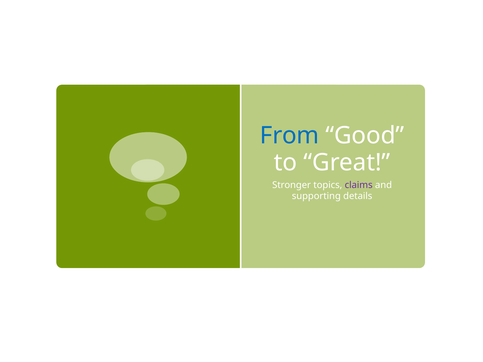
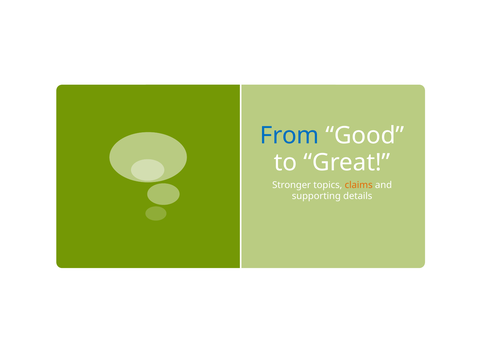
claims colour: purple -> orange (359, 185)
